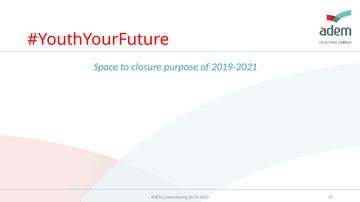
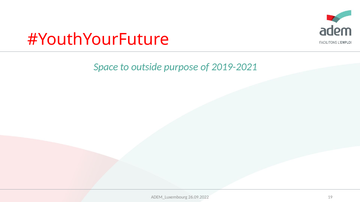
closure: closure -> outside (146, 67)
